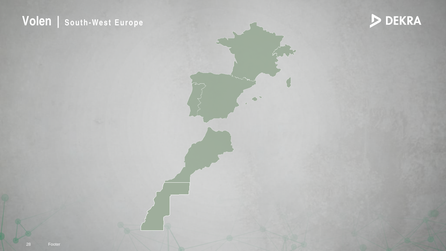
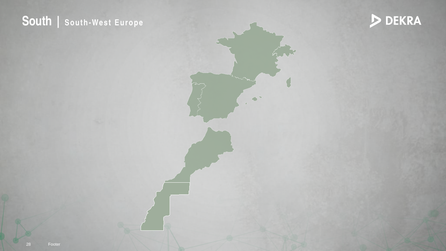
Volen: Volen -> South (37, 21)
